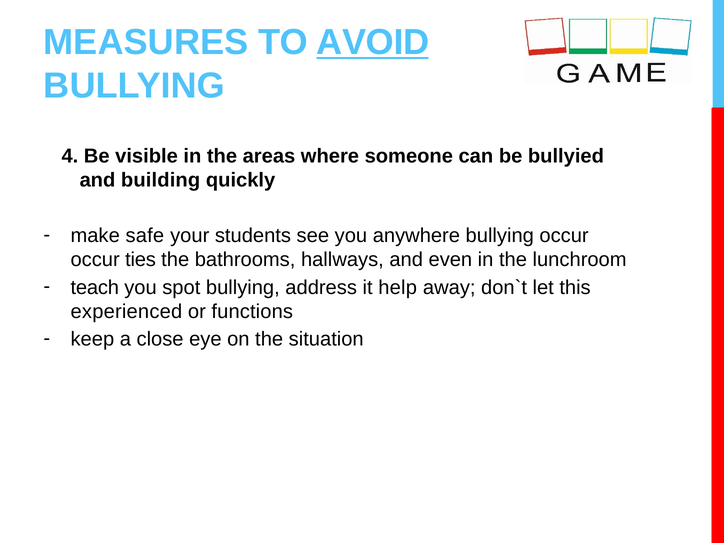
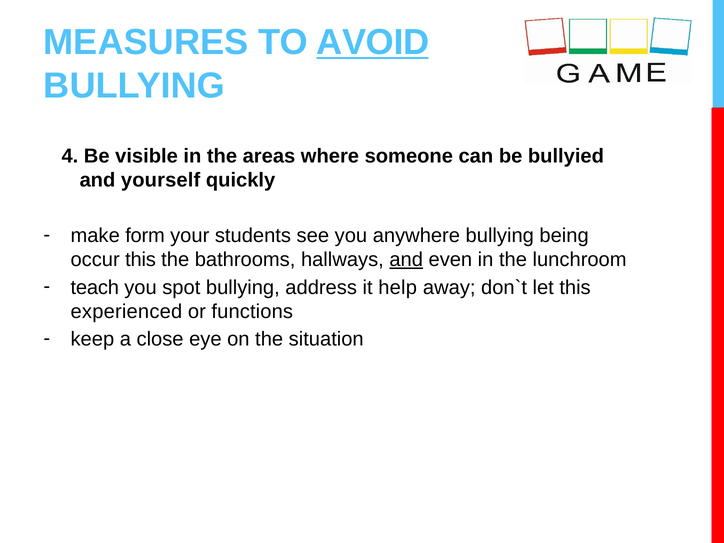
building: building -> yourself (161, 180)
safe: safe -> form (145, 236)
bullying occur: occur -> being (564, 236)
occur ties: ties -> this (141, 260)
and underline: none -> present (406, 260)
